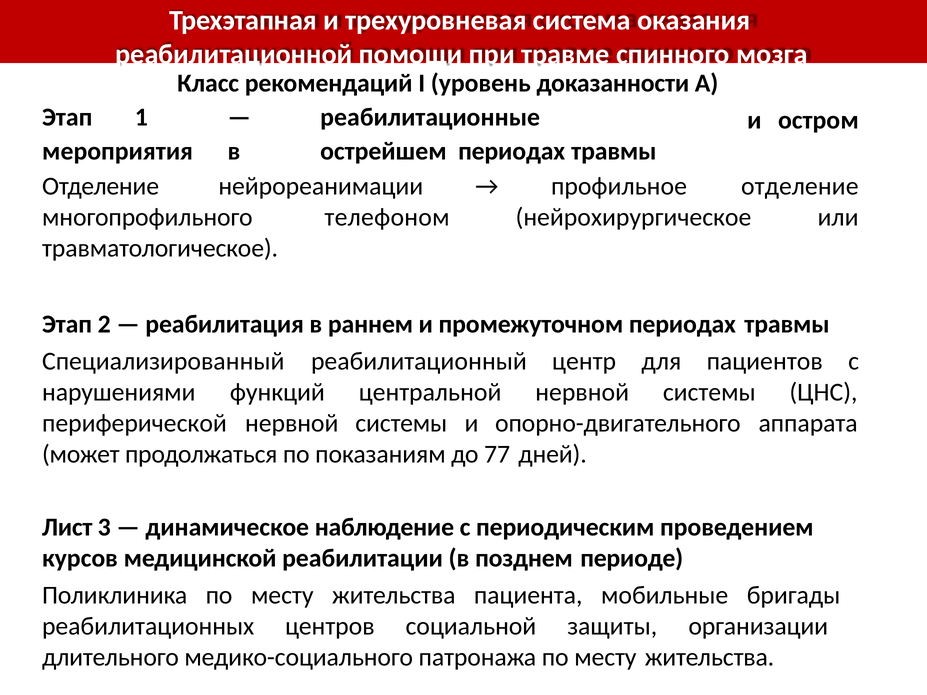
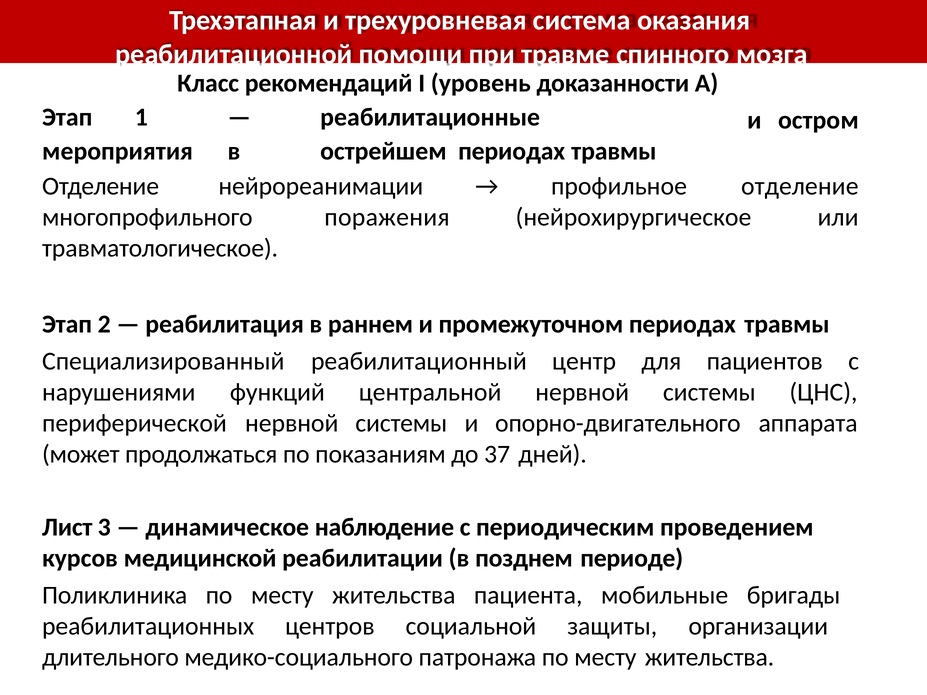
телефоном: телефоном -> поражения (387, 217)
77: 77 -> 37 (497, 454)
